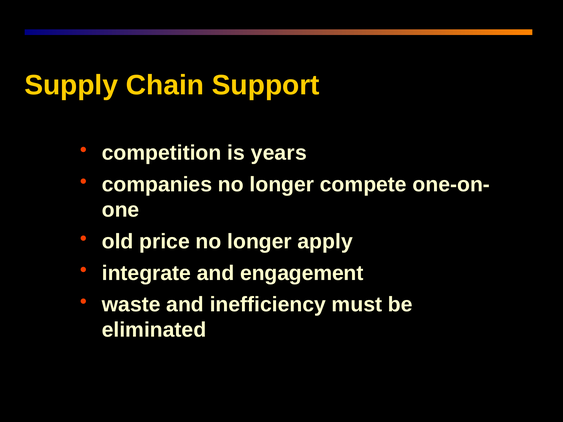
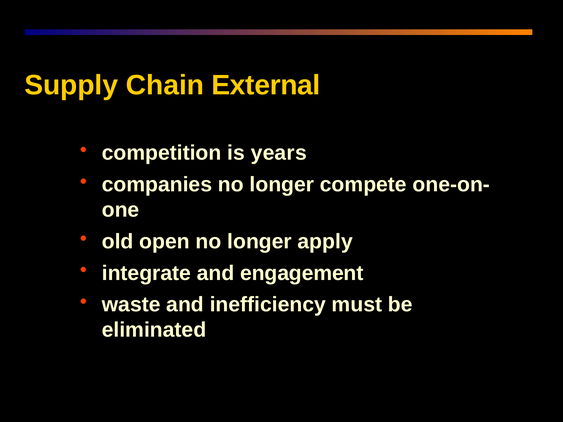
Support: Support -> External (266, 85)
price: price -> open (165, 242)
